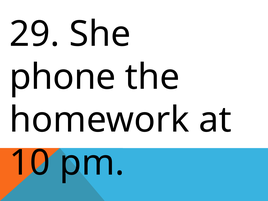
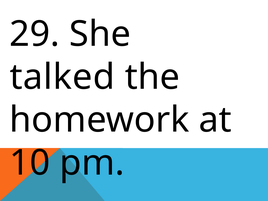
phone: phone -> talked (62, 77)
